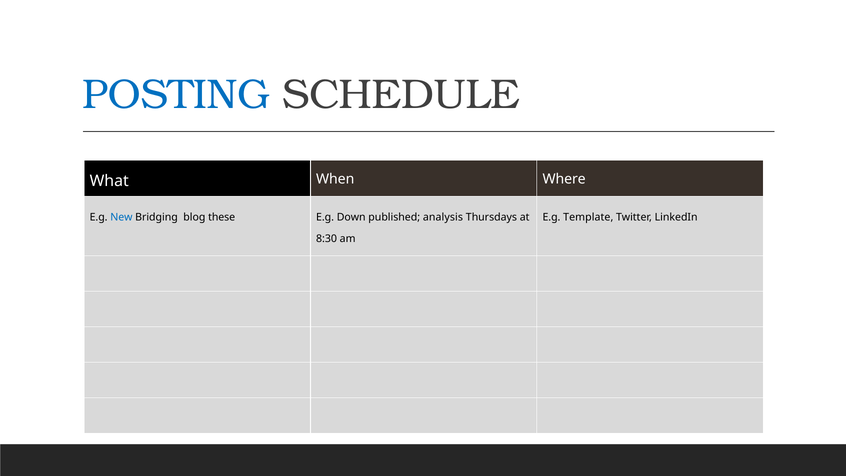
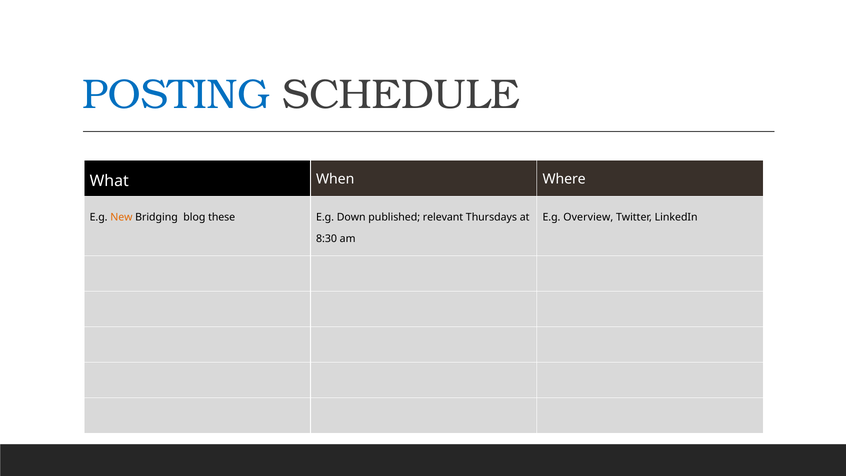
New colour: blue -> orange (121, 217)
analysis: analysis -> relevant (443, 217)
Template: Template -> Overview (588, 217)
